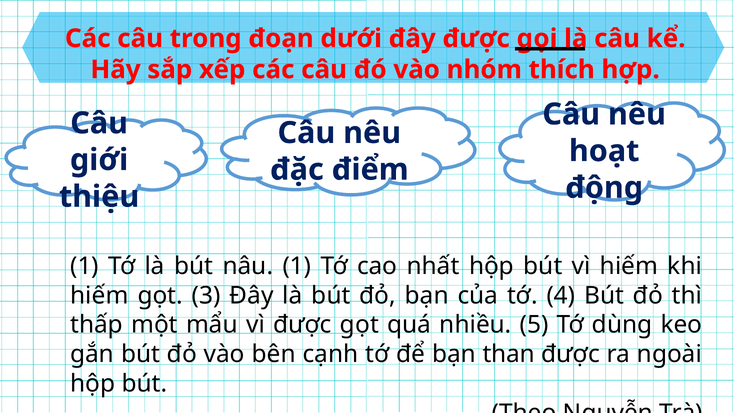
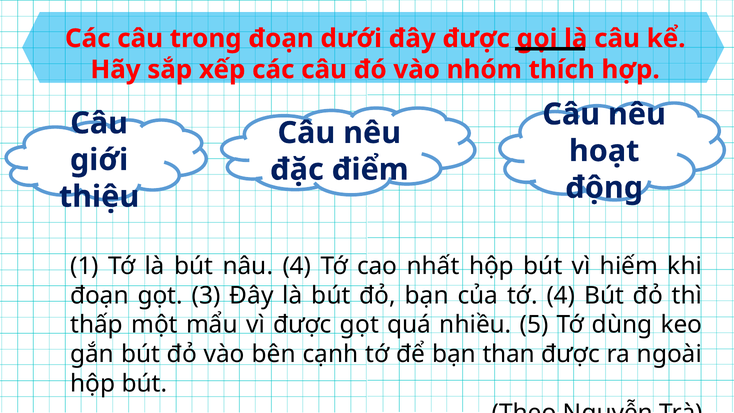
nâu 1: 1 -> 4 (297, 266)
hiếm: hiếm -> đoạn (99, 295)
